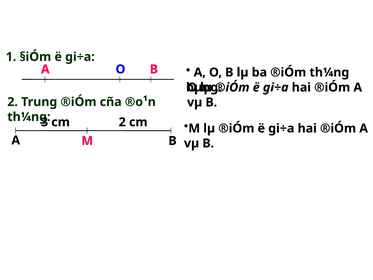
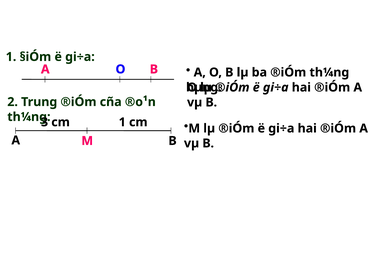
cm 2: 2 -> 1 (122, 122)
